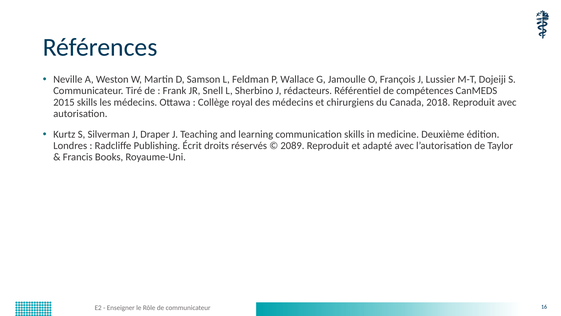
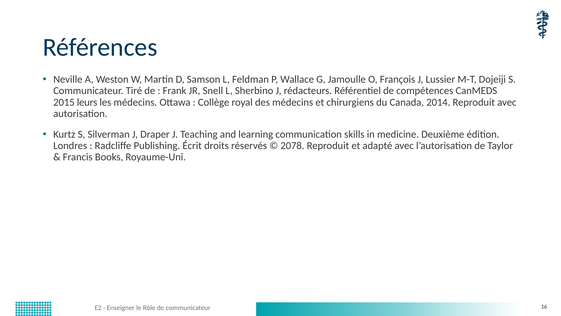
2015 skills: skills -> leurs (87, 102)
2018: 2018 -> 2014 (438, 102)
2089: 2089 -> 2078 (292, 146)
